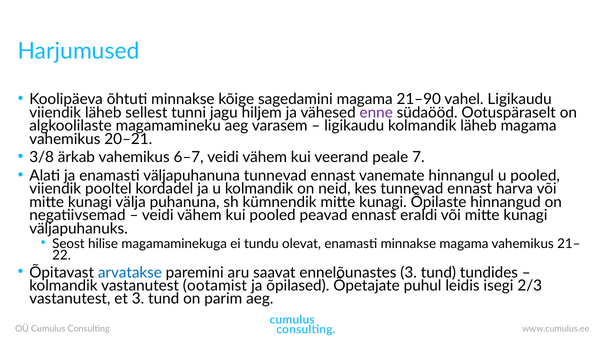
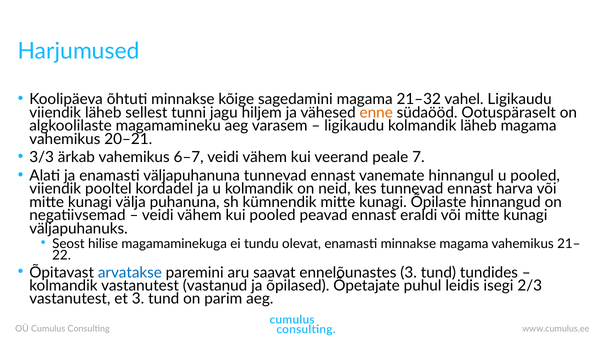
21–90: 21–90 -> 21–32 (419, 99)
enne colour: purple -> orange (376, 113)
3/8: 3/8 -> 3/3 (42, 157)
ootamist: ootamist -> vastanud (215, 286)
